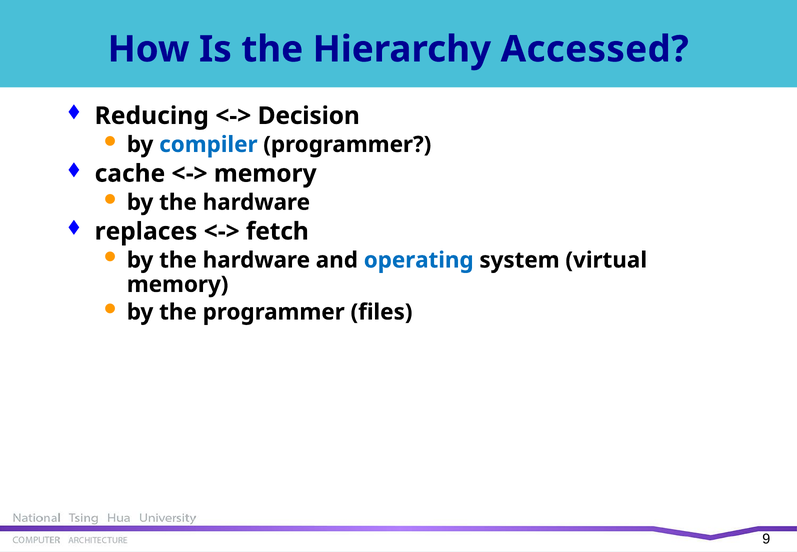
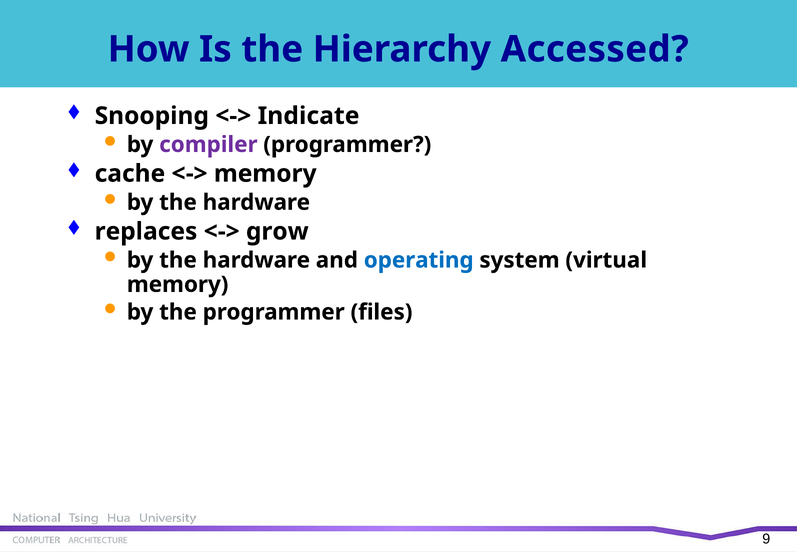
Reducing: Reducing -> Snooping (152, 116)
Decision: Decision -> Indicate (309, 116)
compiler colour: blue -> purple (208, 144)
fetch: fetch -> grow (277, 231)
